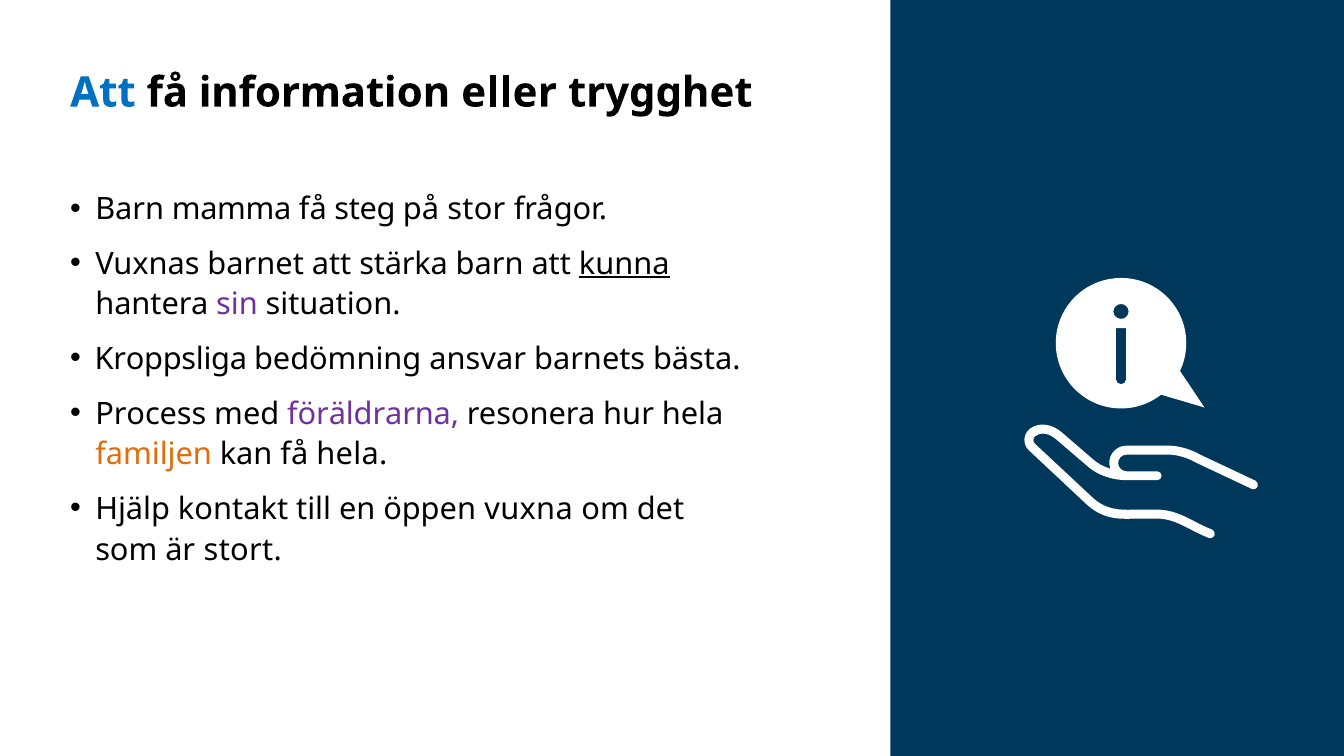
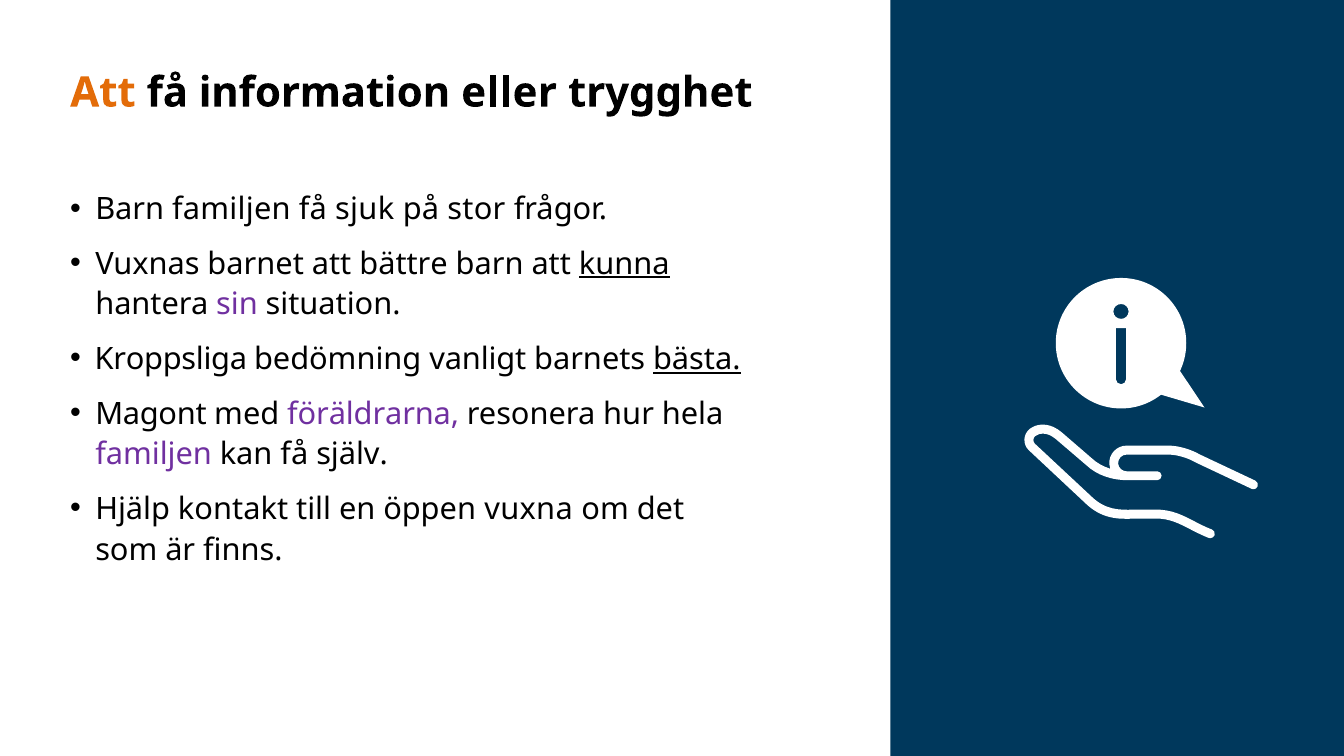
Att colour: blue -> orange (103, 93)
Barn mamma: mamma -> familjen (231, 210)
steg: steg -> sjuk (365, 210)
stärka: stärka -> bättre (404, 264)
ansvar: ansvar -> vanligt (478, 359)
bästa underline: none -> present (697, 359)
Process: Process -> Magont (151, 414)
familjen colour: orange -> purple (154, 455)
få hela: hela -> själv (352, 455)
stort: stort -> finns (243, 550)
